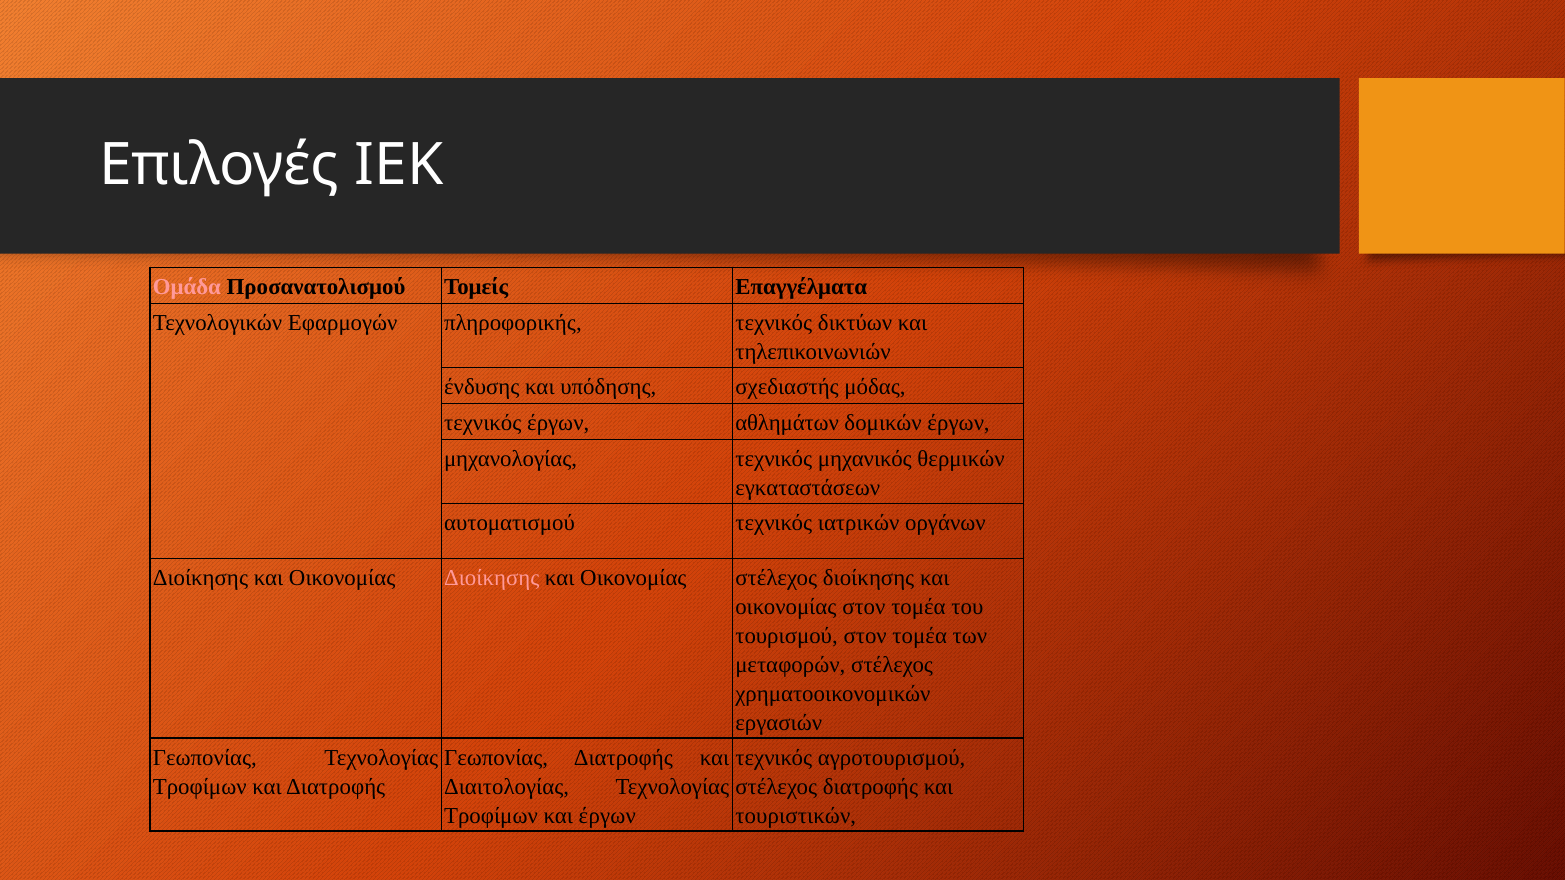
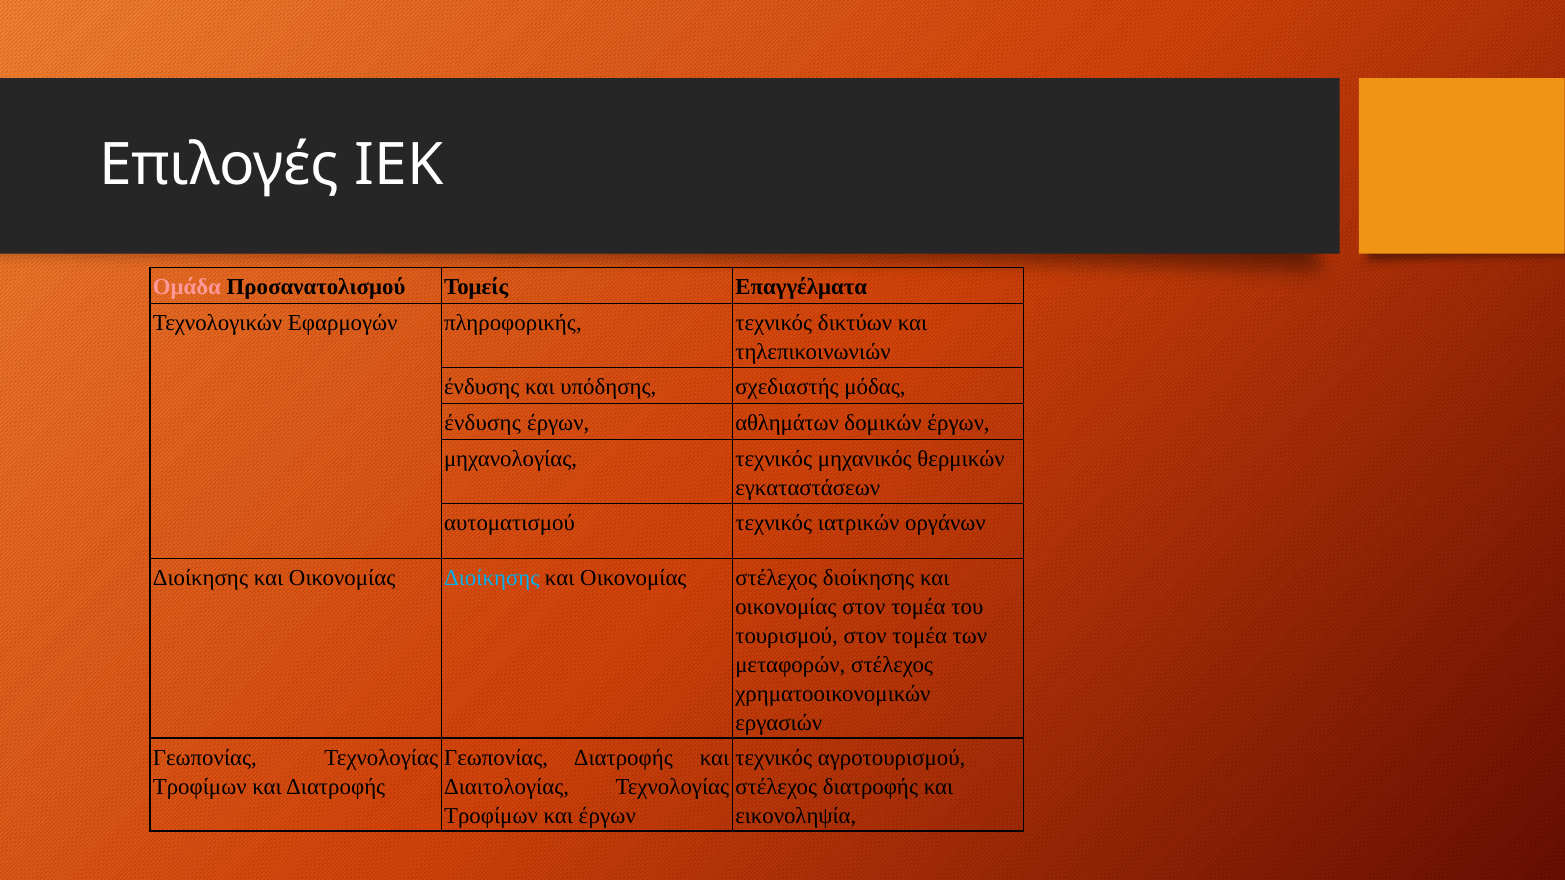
τεχνικός: τεχνικός -> ένδυσης (483, 423)
Διοίκησης colour: pink -> light blue (492, 578)
τουριστικών: τουριστικών -> εικονοληψία (796, 816)
